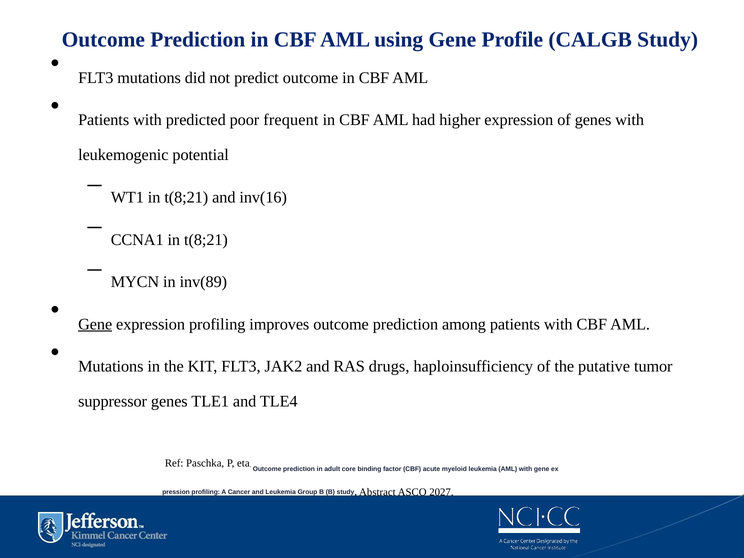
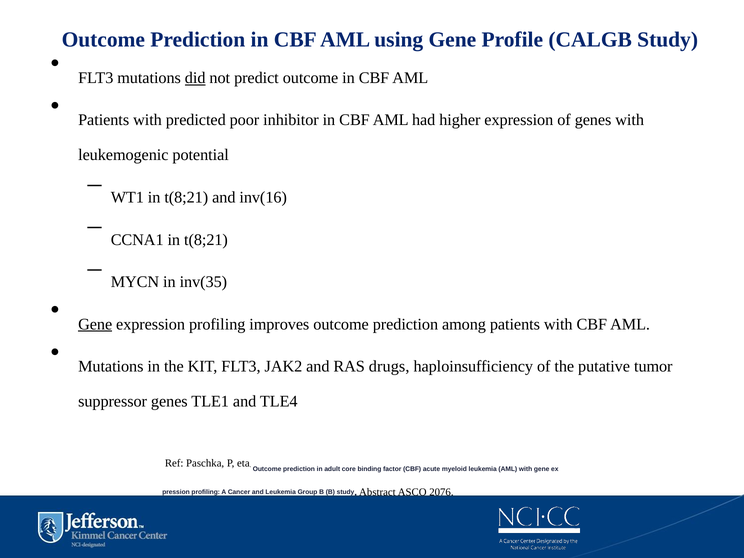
did underline: none -> present (195, 78)
frequent: frequent -> inhibitor (291, 120)
inv(89: inv(89 -> inv(35 (203, 282)
2027: 2027 -> 2076 (441, 492)
